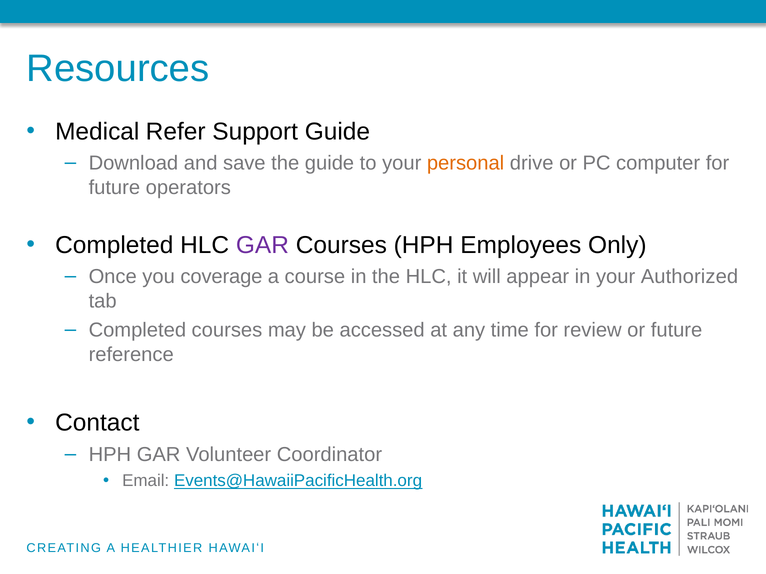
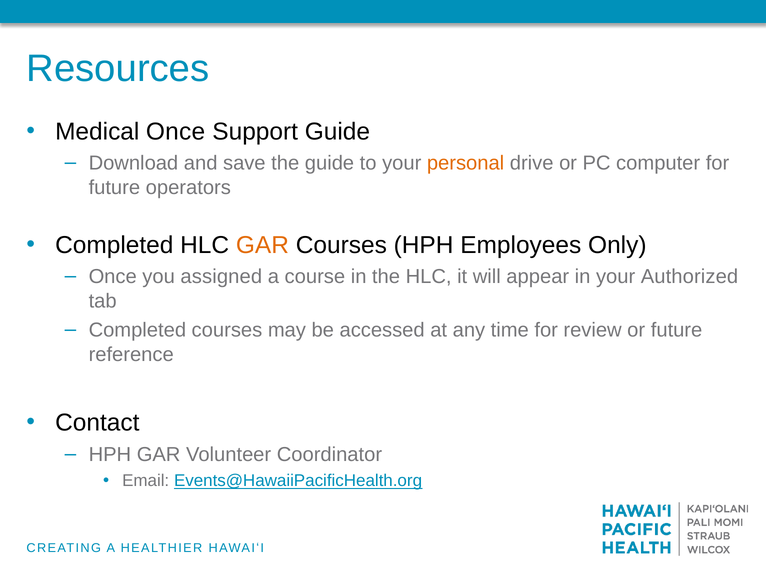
Medical Refer: Refer -> Once (176, 132)
GAR colour: purple -> orange (262, 245)
coverage: coverage -> assigned (221, 277)
